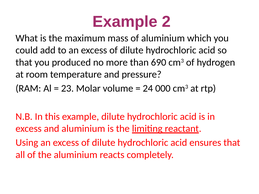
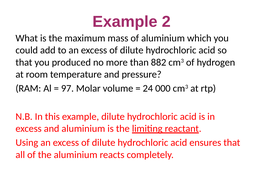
690: 690 -> 882 (159, 62)
23: 23 -> 97 (67, 89)
